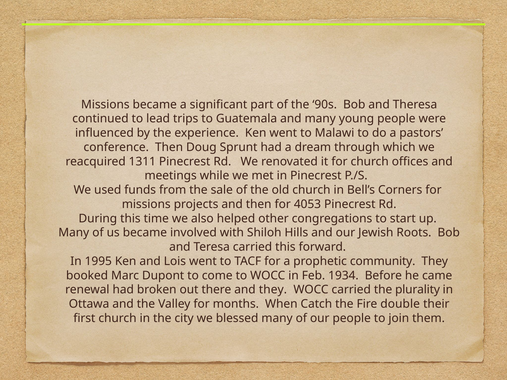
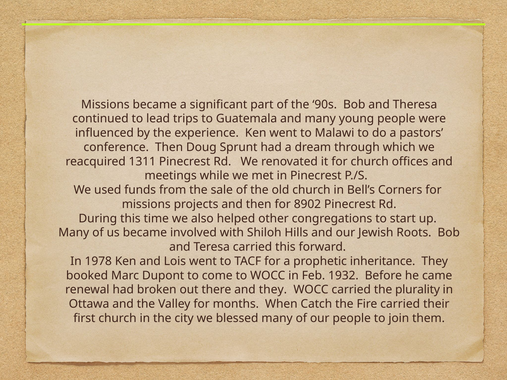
4053: 4053 -> 8902 (307, 204)
1995: 1995 -> 1978 (98, 261)
community: community -> inheritance (383, 261)
1934: 1934 -> 1932 (343, 276)
Fire double: double -> carried (400, 304)
